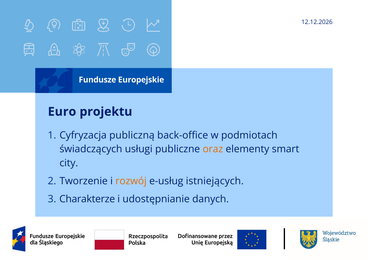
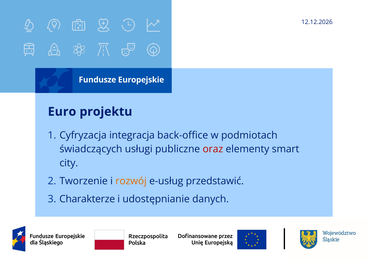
publiczną: publiczną -> integracja (132, 136)
oraz colour: orange -> red (213, 149)
istniejących: istniejących -> przedstawić (215, 181)
